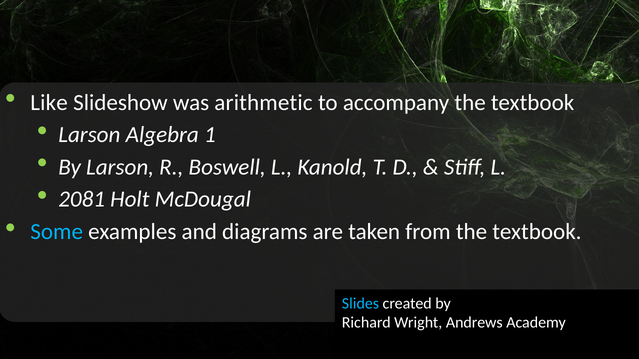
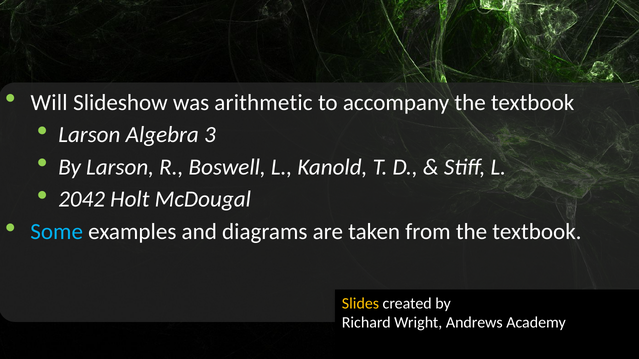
Like: Like -> Will (49, 103)
1: 1 -> 3 (210, 135)
2081: 2081 -> 2042 (82, 200)
Slides colour: light blue -> yellow (360, 304)
